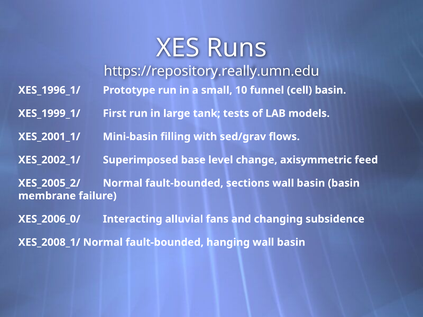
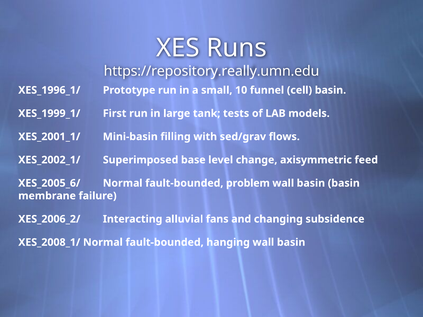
XES_2005_2/: XES_2005_2/ -> XES_2005_6/ (49, 183)
sections: sections -> problem (248, 183)
XES_2006_0/: XES_2006_0/ -> XES_2006_2/ (49, 219)
